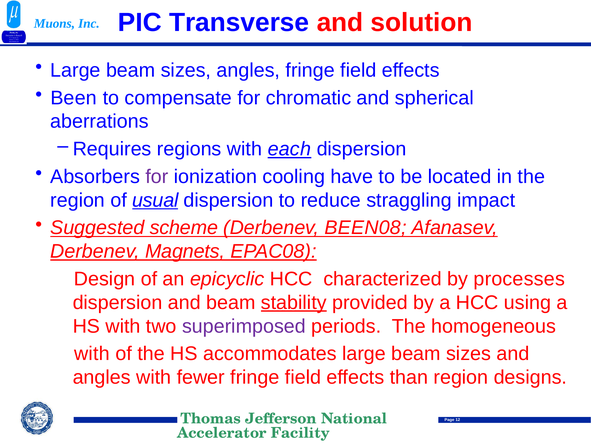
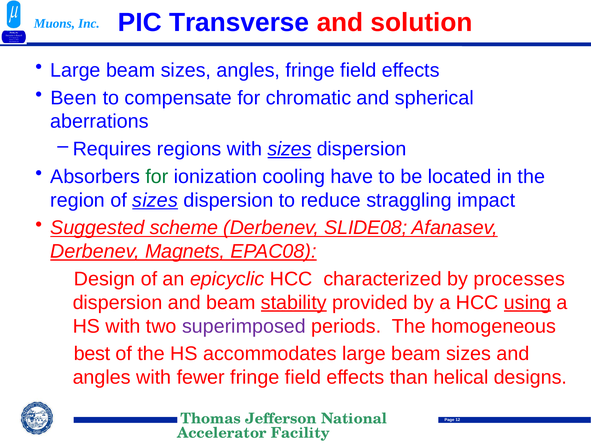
with each: each -> sizes (290, 149)
for colour: purple -> green (157, 177)
of usual: usual -> sizes (155, 200)
BEEN08: BEEN08 -> SLIDE08 (366, 228)
using underline: none -> present (527, 303)
with: with -> best (92, 354)
than region: region -> helical (461, 378)
